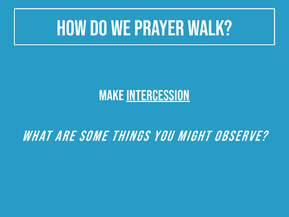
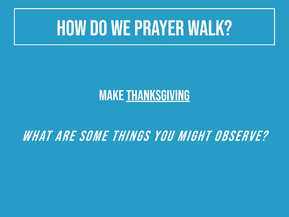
Intercession: Intercession -> Thanksgiving (158, 95)
